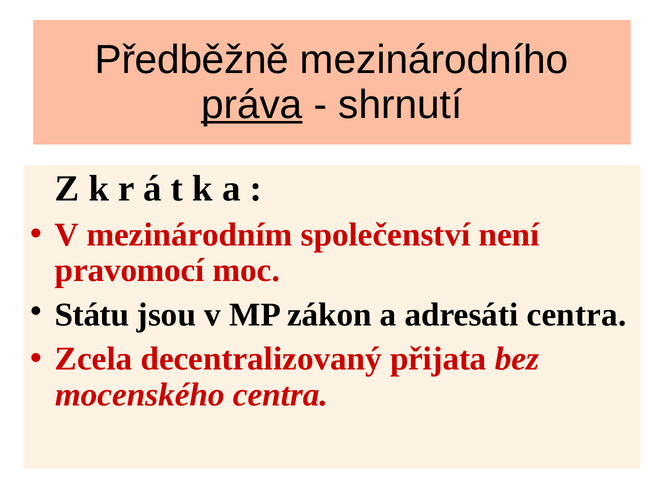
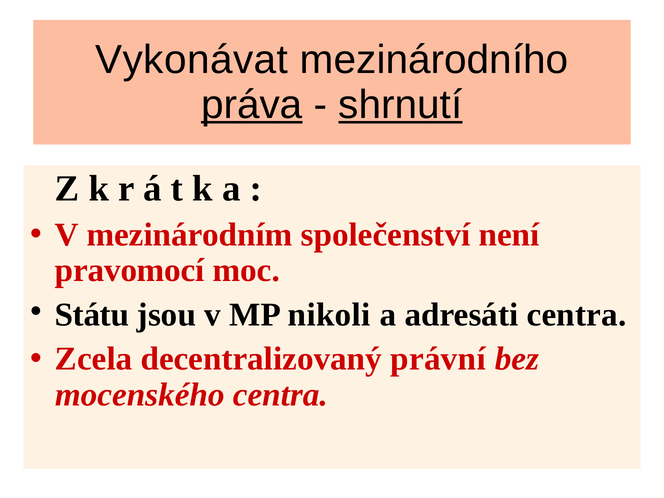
Předběžně: Předběžně -> Vykonávat (192, 60)
shrnutí underline: none -> present (400, 105)
zákon: zákon -> nikoli (329, 315)
přijata: přijata -> právní (438, 359)
